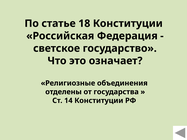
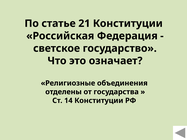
18: 18 -> 21 (84, 24)
